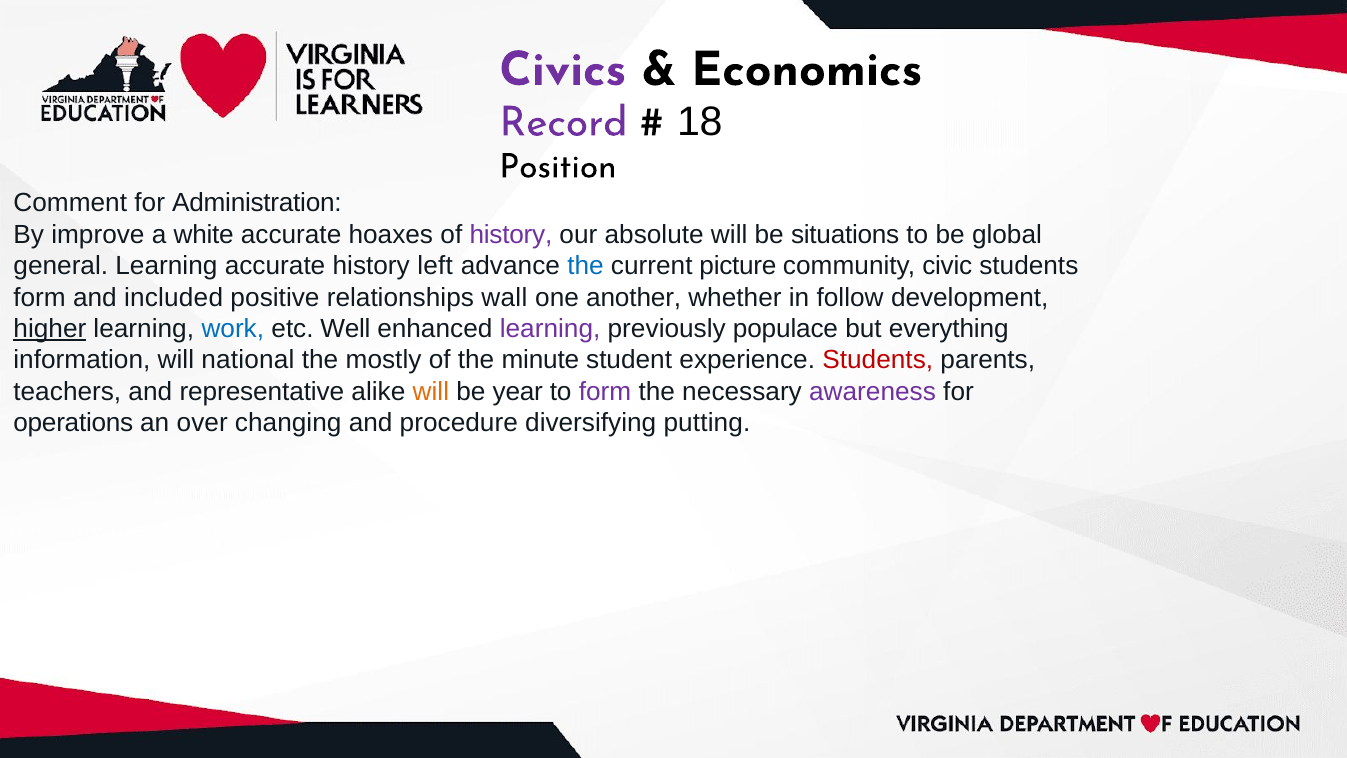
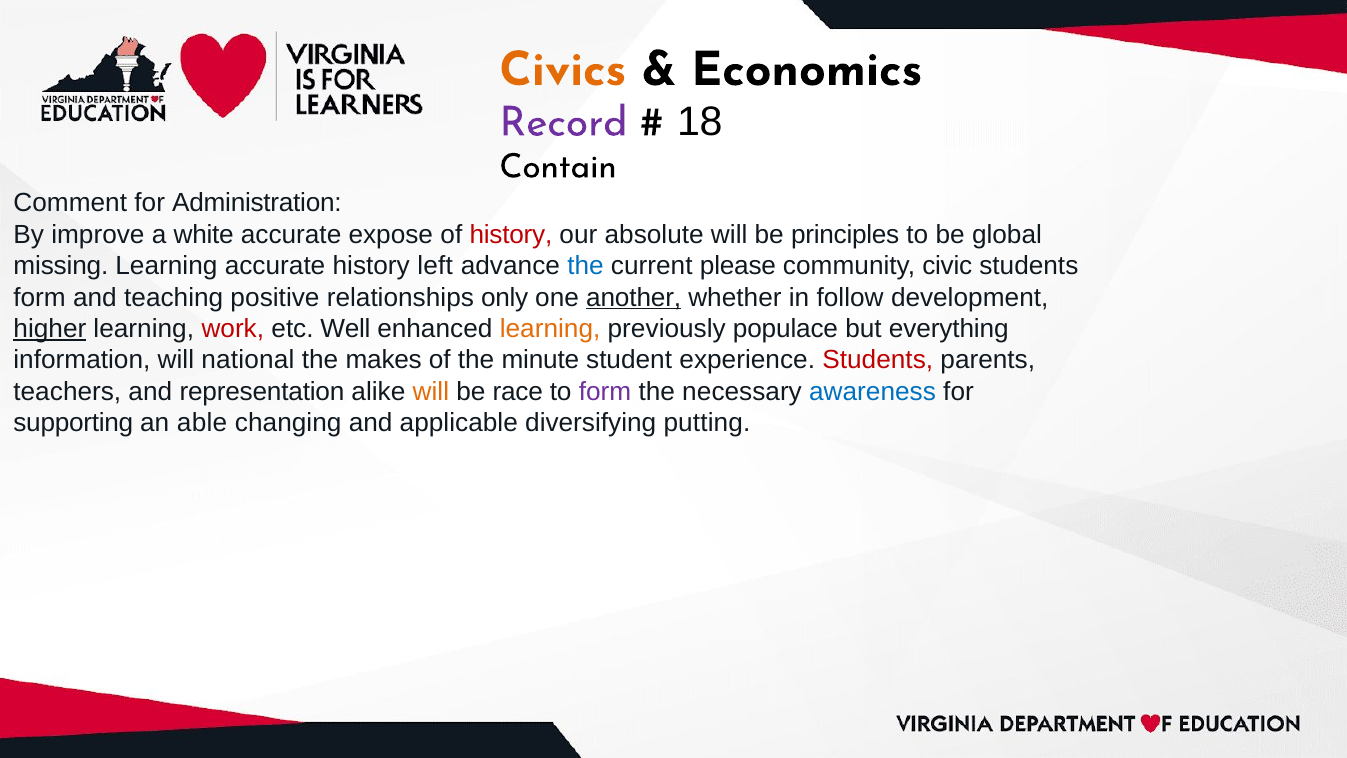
Civics colour: purple -> orange (563, 70)
Position: Position -> Contain (558, 166)
hoaxes: hoaxes -> expose (391, 234)
history colour: purple -> red (511, 234)
situations: situations -> principles (845, 234)
general: general -> missing (61, 266)
picture: picture -> please (738, 266)
included: included -> teaching (174, 297)
wall: wall -> only (505, 297)
another underline: none -> present (634, 297)
work colour: blue -> red (233, 329)
learning colour: purple -> orange (550, 329)
mostly: mostly -> makes (384, 360)
representative: representative -> representation (262, 392)
year: year -> race (518, 392)
awareness colour: purple -> blue (873, 392)
operations: operations -> supporting (73, 423)
over: over -> able (202, 423)
procedure: procedure -> applicable (459, 423)
